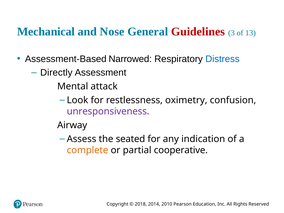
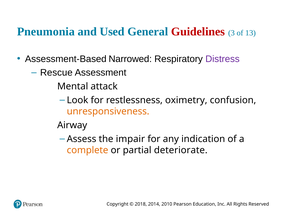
Mechanical: Mechanical -> Pneumonia (46, 32)
Nose: Nose -> Used (112, 32)
Distress colour: blue -> purple (222, 59)
Directly: Directly -> Rescue (56, 73)
unresponsiveness colour: purple -> orange (108, 111)
seated: seated -> impair (130, 139)
cooperative: cooperative -> deteriorate (181, 150)
